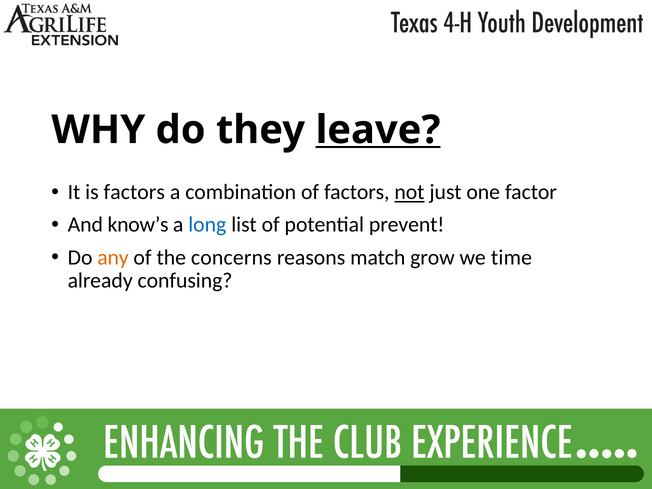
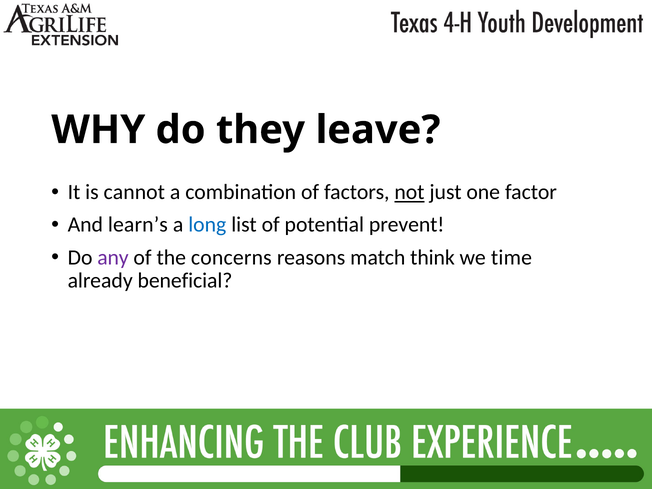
leave underline: present -> none (378, 130)
is factors: factors -> cannot (134, 192)
know’s: know’s -> learn’s (138, 225)
any colour: orange -> purple (113, 257)
grow: grow -> think (432, 257)
confusing: confusing -> beneficial (185, 281)
